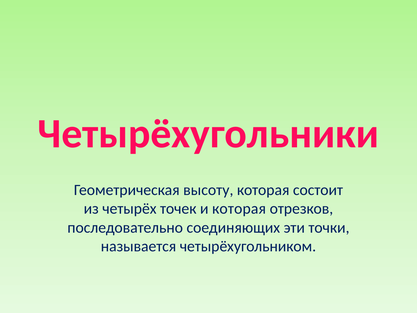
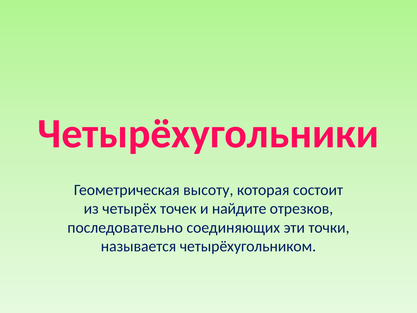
и которая: которая -> найдите (239, 209)
